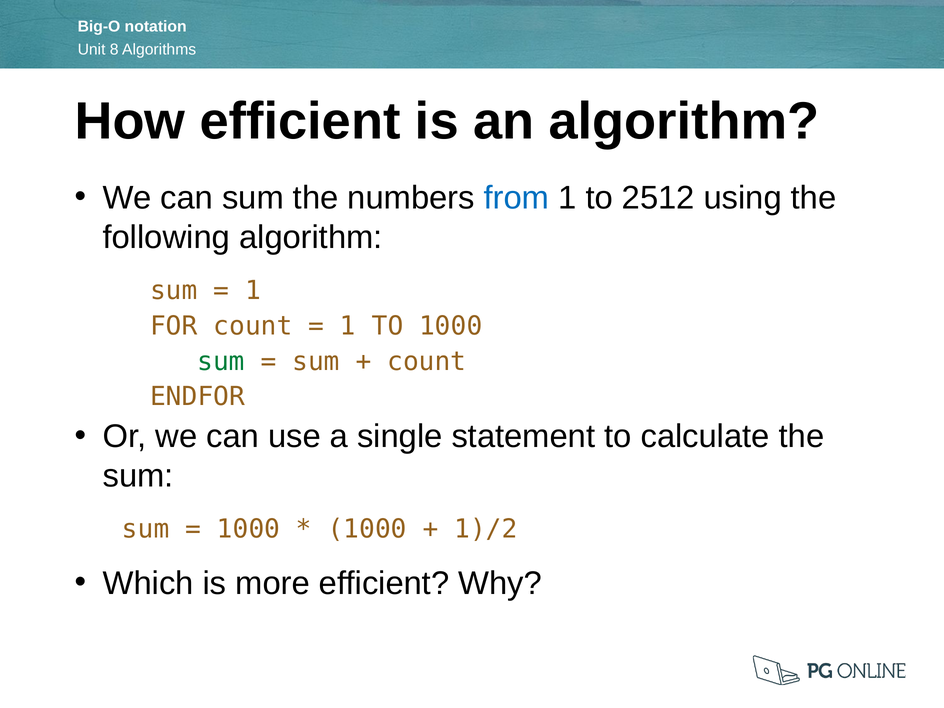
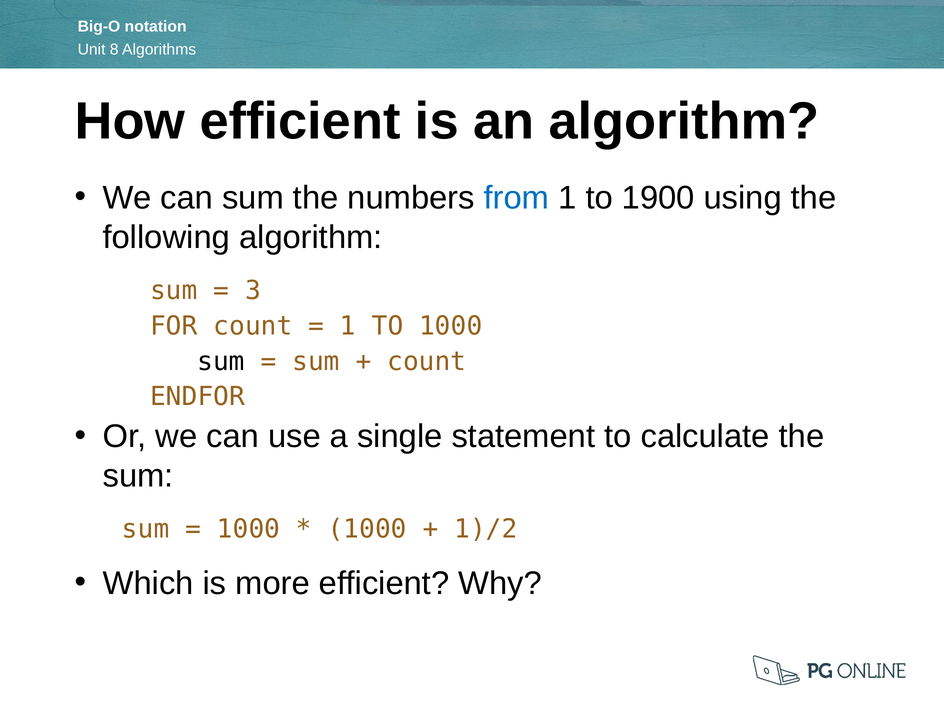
2512: 2512 -> 1900 (658, 198)
1: 1 -> 3 (253, 291)
sum colour: green -> black (221, 361)
